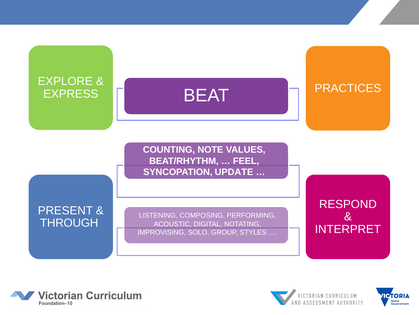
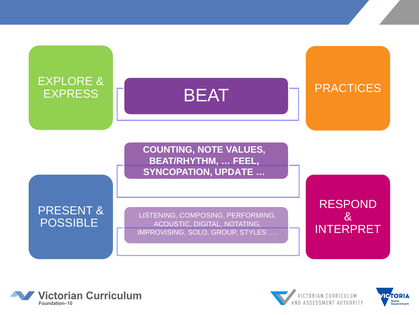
THROUGH: THROUGH -> POSSIBLE (69, 223)
